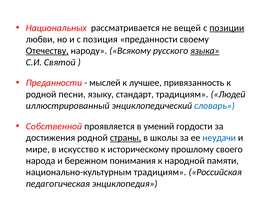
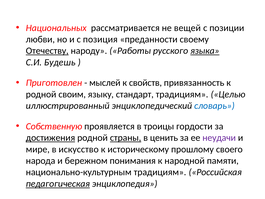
позиции underline: present -> none (227, 28)
Всякому: Всякому -> Работы (130, 51)
Святой: Святой -> Будешь (60, 62)
Преданности: Преданности -> Приготовлен (54, 83)
лучшее: лучшее -> свойств (145, 83)
песни: песни -> своим (72, 94)
Людей: Людей -> Целью (228, 94)
Собственной: Собственной -> Собственную (54, 126)
умений: умений -> троицы (159, 126)
достижения underline: none -> present (50, 138)
школы: школы -> ценить (164, 138)
неудачи colour: blue -> purple (219, 138)
педагогическая underline: none -> present (58, 183)
